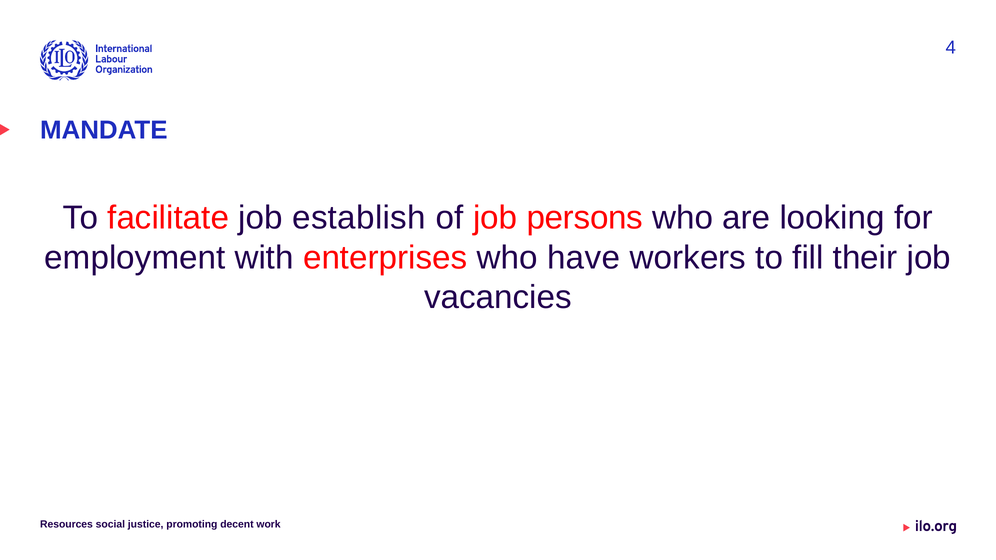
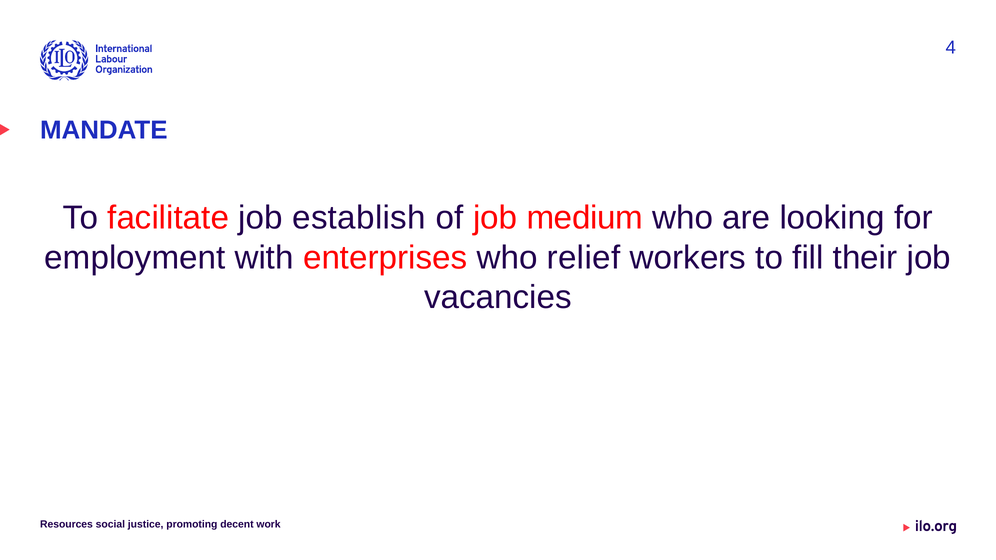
persons: persons -> medium (585, 218)
have: have -> relief (584, 258)
